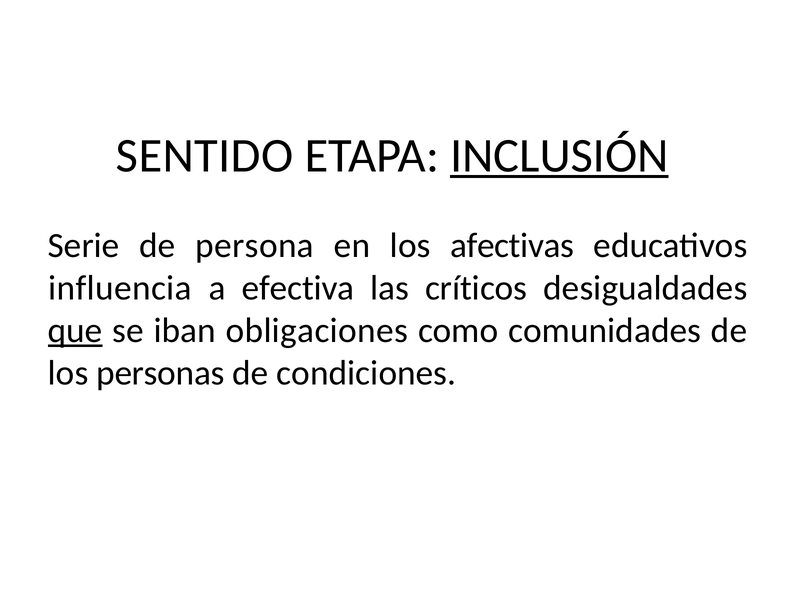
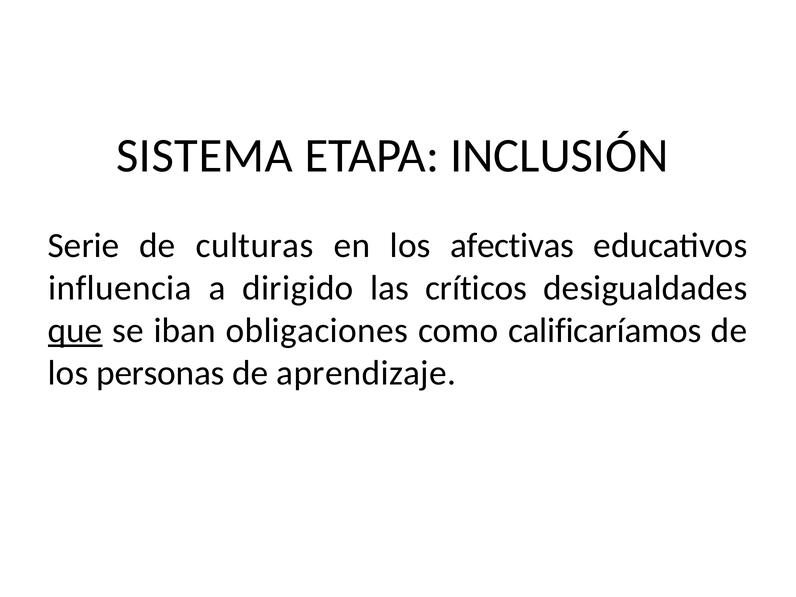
SENTIDO: SENTIDO -> SISTEMA (205, 156)
INCLUSIÓN underline: present -> none (559, 156)
persona: persona -> culturas (255, 246)
efectiva: efectiva -> dirigido (298, 288)
comunidades: comunidades -> calificaríamos (605, 331)
condiciones: condiciones -> aprendizaje (366, 373)
